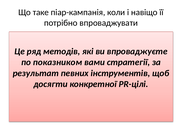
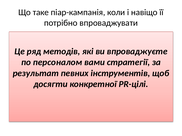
показником: показником -> персоналом (58, 63)
